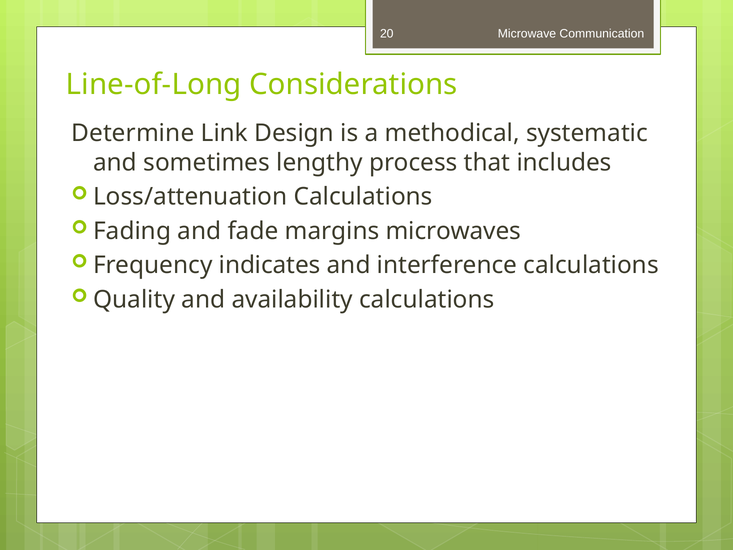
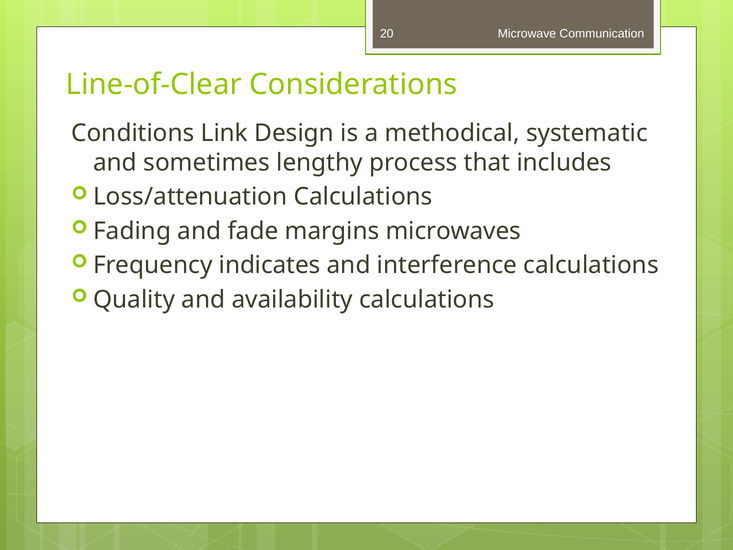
Line-of-Long: Line-of-Long -> Line-of-Clear (154, 85)
Determine: Determine -> Conditions (133, 133)
